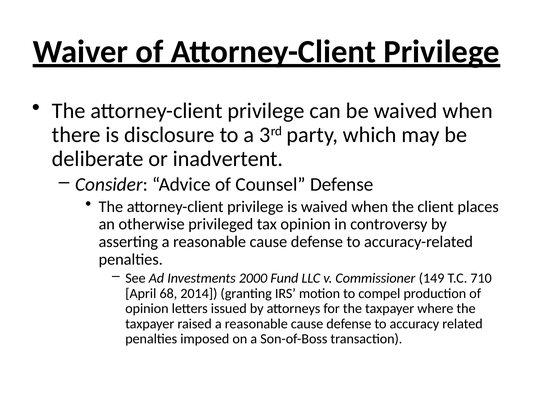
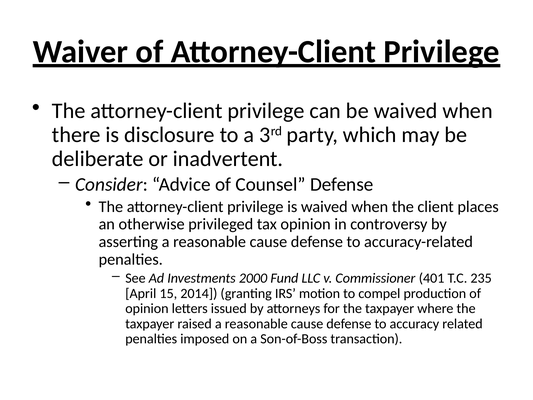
149: 149 -> 401 (432, 278)
710: 710 -> 235 (481, 278)
68: 68 -> 15 (168, 293)
